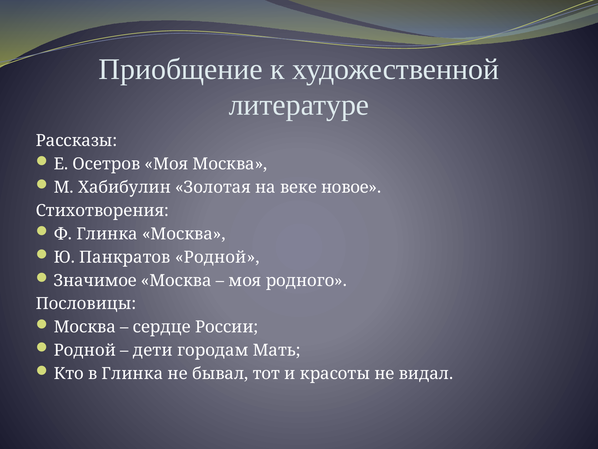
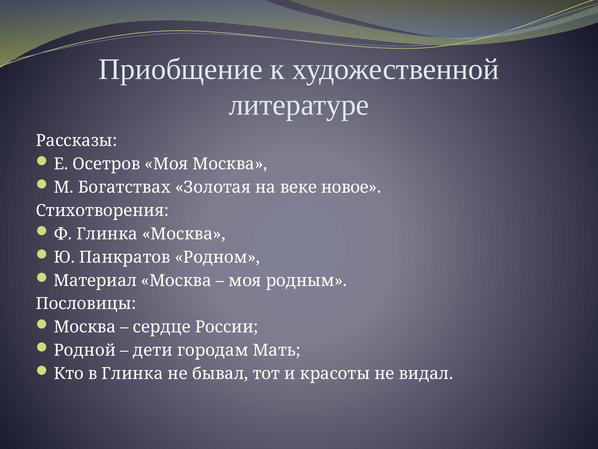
Хабибулин: Хабибулин -> Богатствах (124, 187)
Панкратов Родной: Родной -> Родном (217, 257)
Значимое: Значимое -> Материал (95, 280)
родного: родного -> родным (306, 280)
